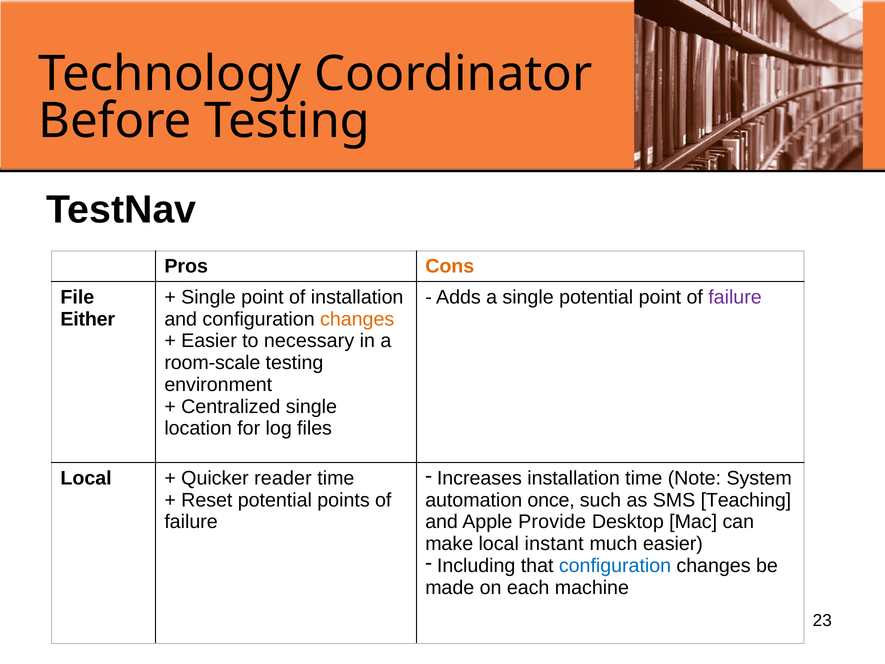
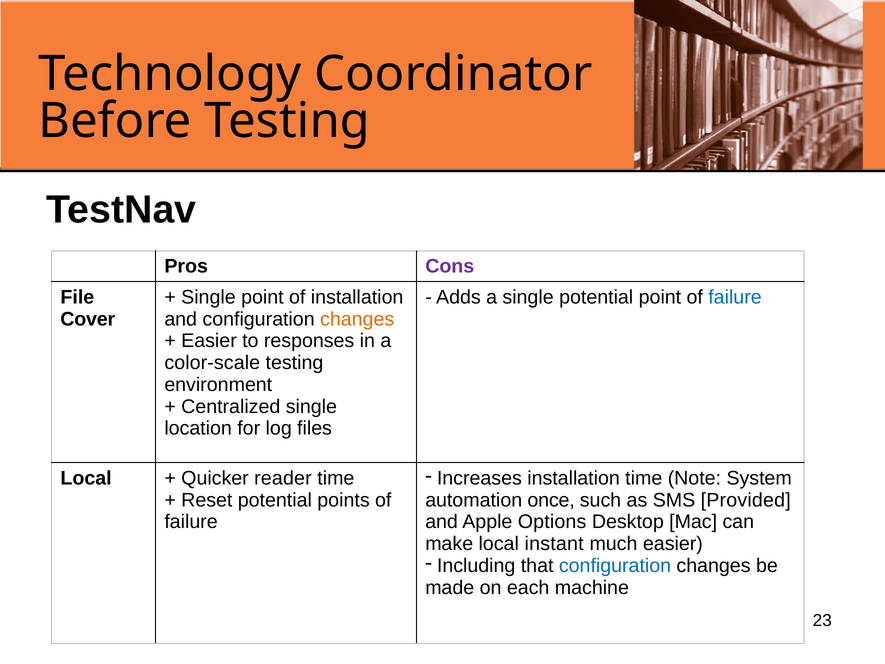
Cons colour: orange -> purple (450, 266)
failure colour: purple -> blue (735, 297)
Either: Either -> Cover (88, 319)
necessary: necessary -> responses (309, 341)
room-scale: room-scale -> color-scale (212, 363)
Teaching: Teaching -> Provided (746, 500)
Provide: Provide -> Options (552, 522)
